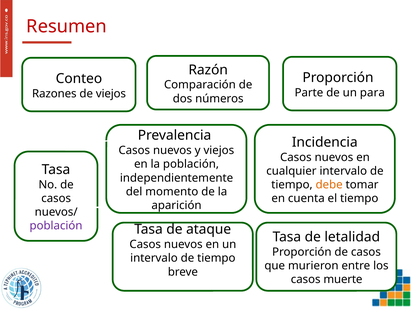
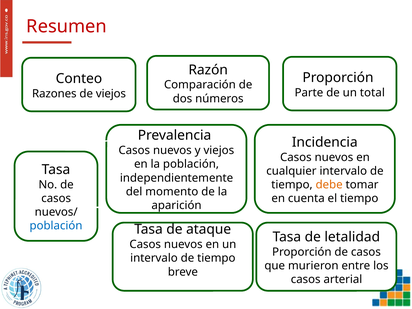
para: para -> total (372, 93)
población colour: purple -> blue (56, 226)
muerte: muerte -> arterial (343, 279)
